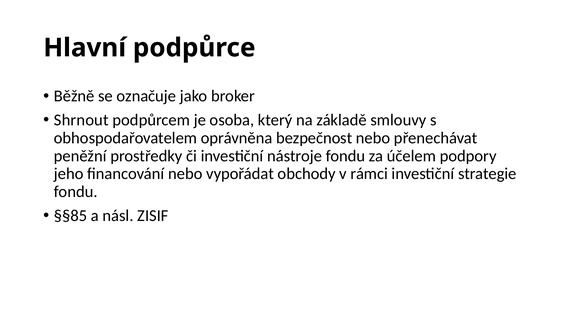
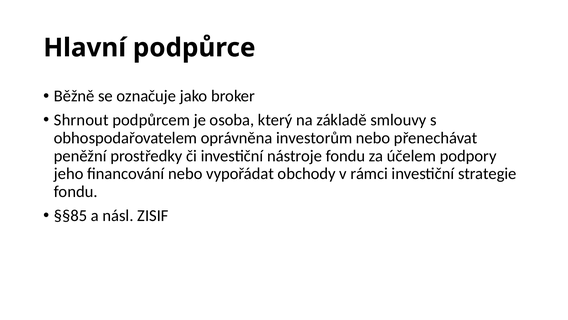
bezpečnost: bezpečnost -> investorům (314, 138)
